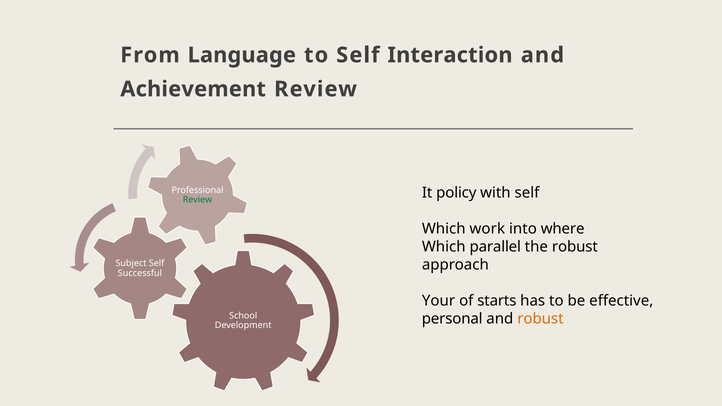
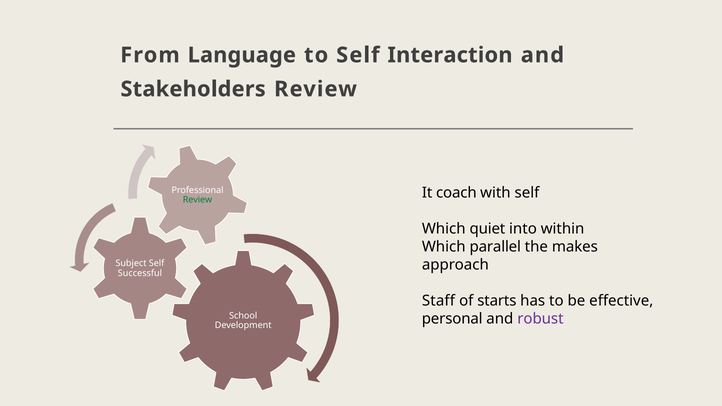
Achievement: Achievement -> Stakeholders (193, 89)
policy: policy -> coach (456, 193)
work: work -> quiet (487, 229)
where: where -> within (563, 229)
the robust: robust -> makes (575, 247)
Your: Your -> Staff (438, 301)
robust colour: orange -> purple (540, 319)
